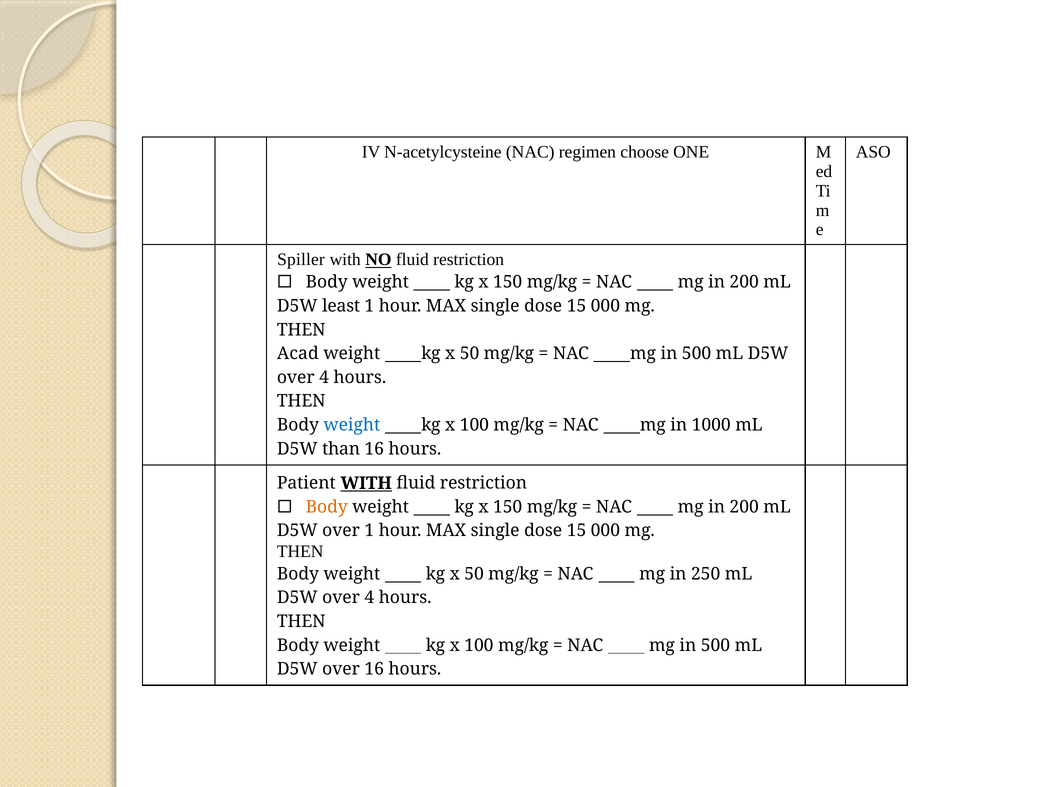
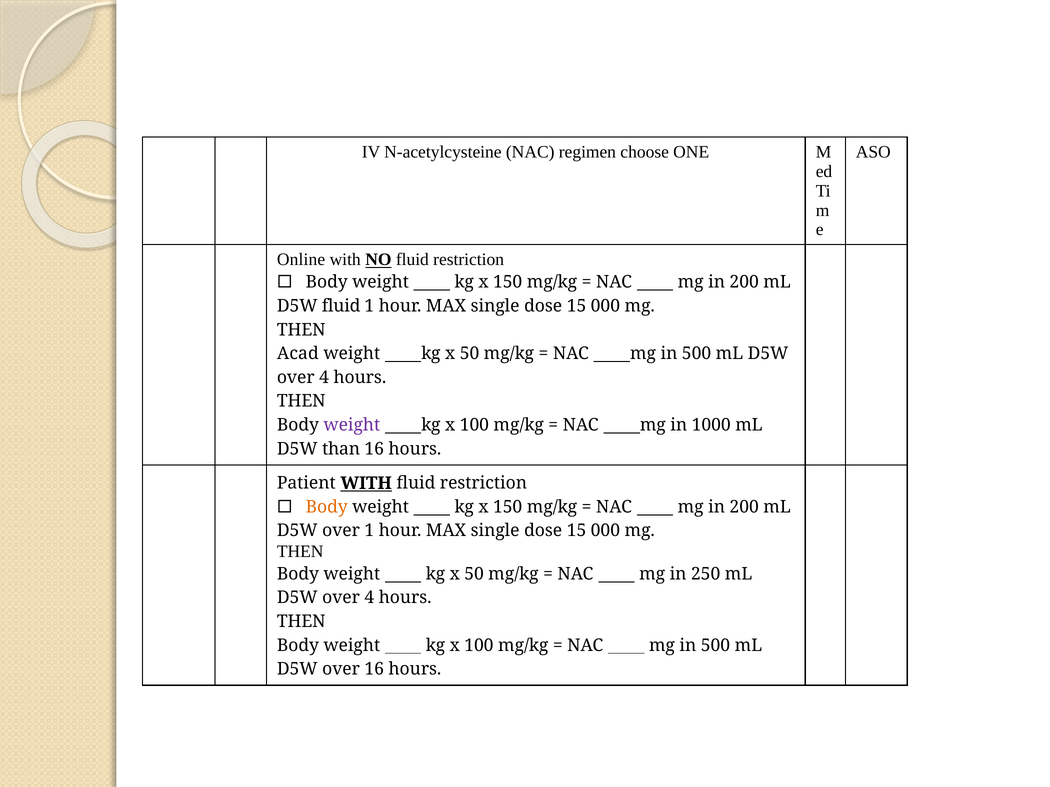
Spiller: Spiller -> Online (301, 260)
D5W least: least -> fluid (341, 306)
weight colour: blue -> purple (352, 425)
